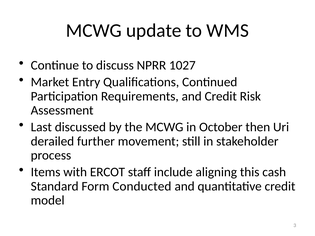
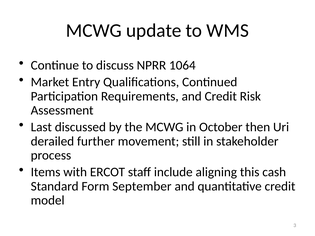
1027: 1027 -> 1064 (182, 65)
Conducted: Conducted -> September (142, 186)
